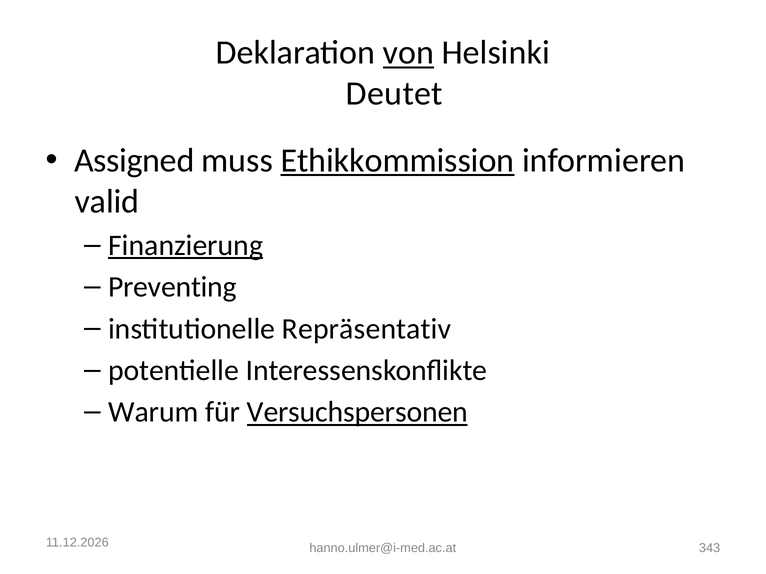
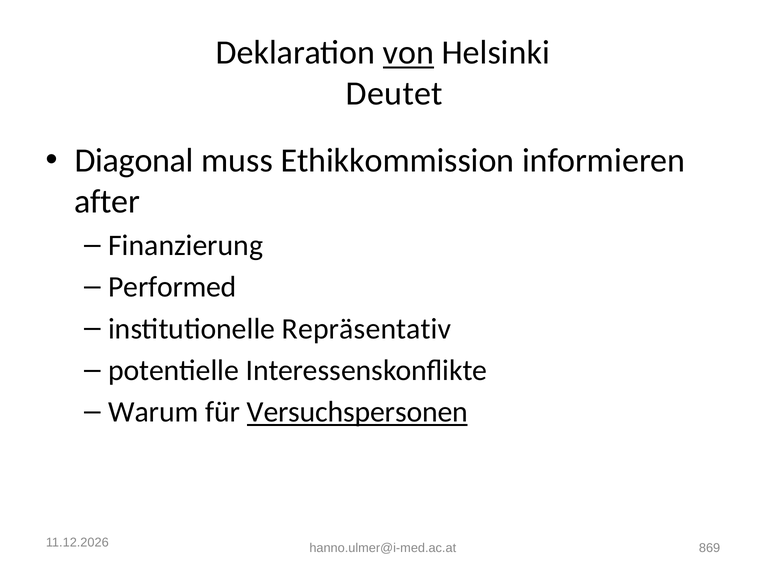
Assigned: Assigned -> Diagonal (134, 161)
Ethikkommission underline: present -> none (398, 161)
valid: valid -> after (107, 202)
Finanzierung underline: present -> none (186, 246)
Preventing: Preventing -> Performed (172, 287)
343: 343 -> 869 (710, 549)
